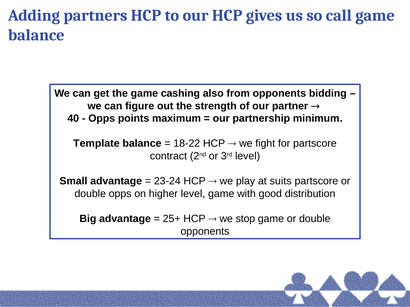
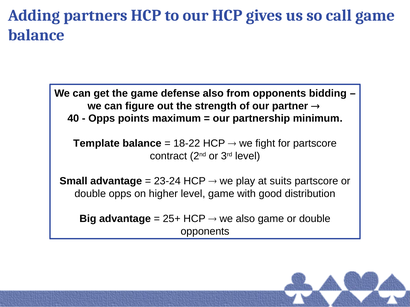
cashing: cashing -> defense (180, 94)
we stop: stop -> also (245, 219)
